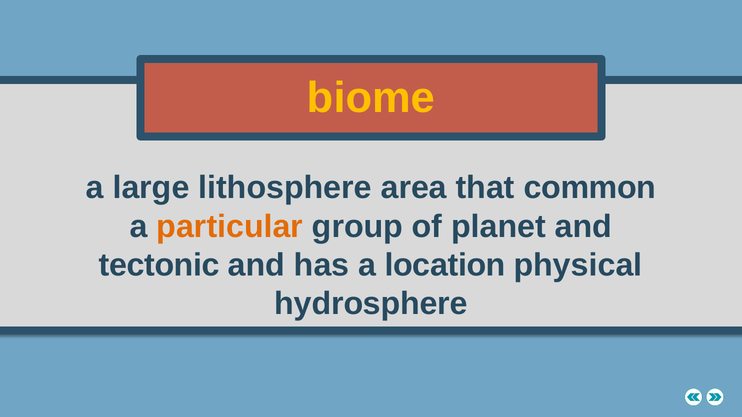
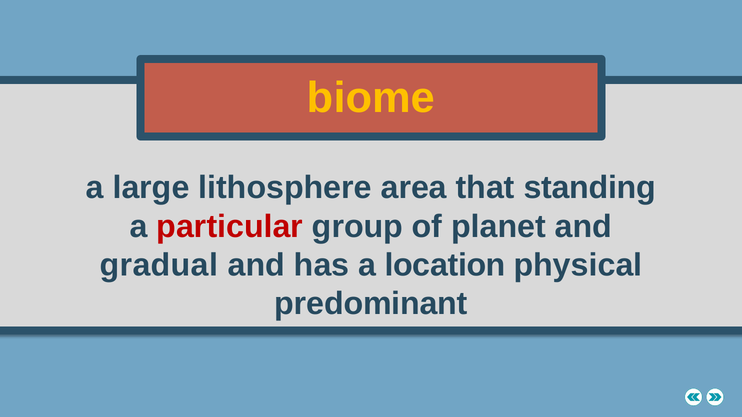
common: common -> standing (590, 188)
particular colour: orange -> red (230, 227)
tectonic: tectonic -> gradual (159, 265)
hydrosphere: hydrosphere -> predominant (371, 304)
